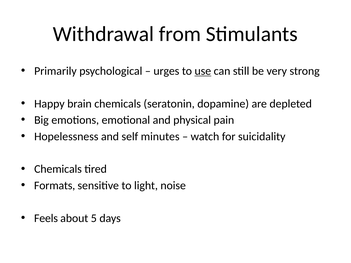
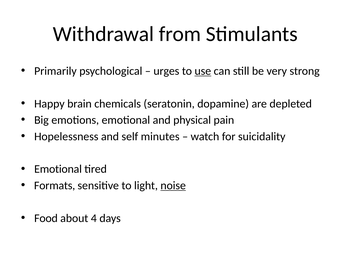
Chemicals: Chemicals -> Emotional (58, 169)
noise underline: none -> present (173, 186)
Feels: Feels -> Food (46, 218)
5: 5 -> 4 (94, 218)
